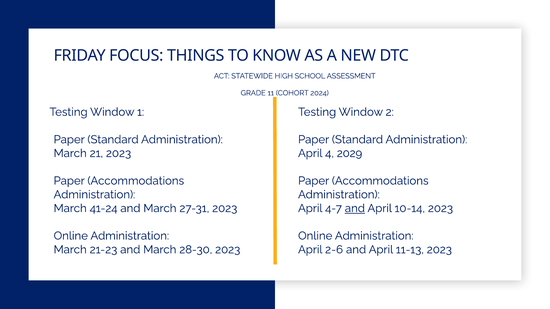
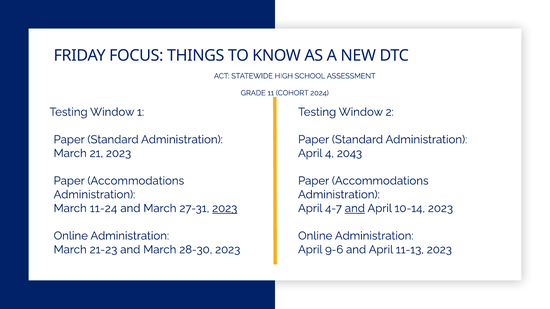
2029: 2029 -> 2043 (349, 153)
41-24: 41-24 -> 11-24 (103, 209)
2023 underline: none -> present (225, 209)
2-6: 2-6 -> 9-6 (334, 250)
